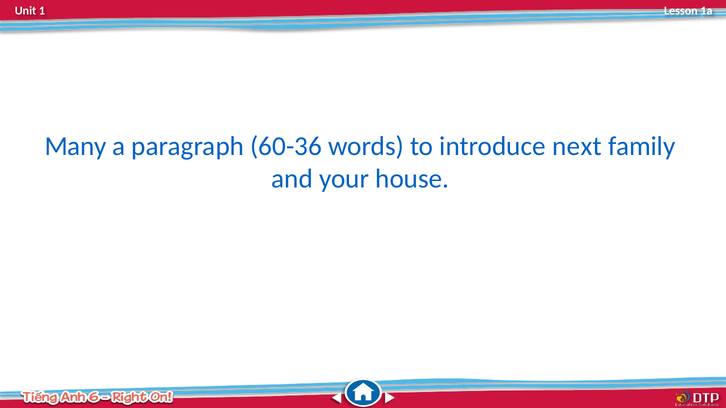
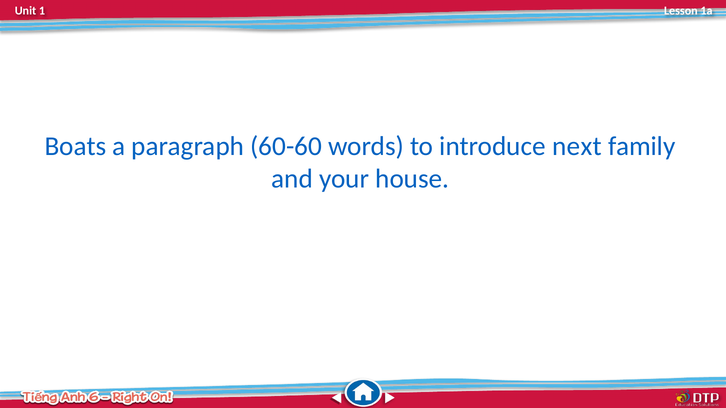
Many: Many -> Boats (75, 146)
60-36: 60-36 -> 60-60 (286, 146)
